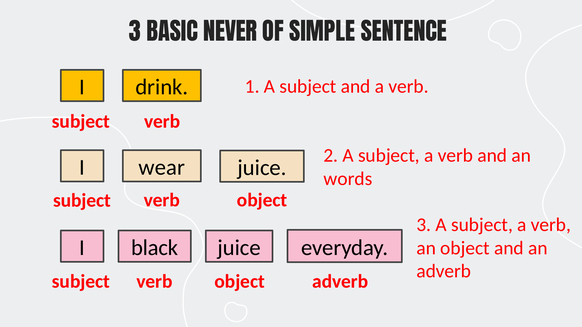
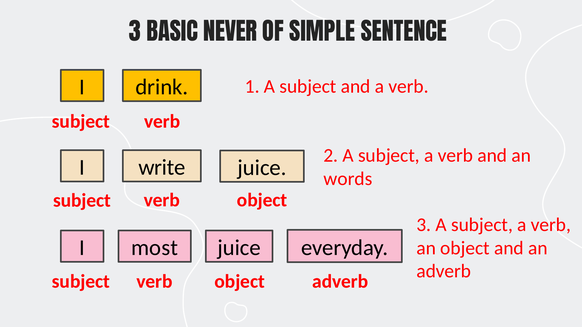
wear: wear -> write (162, 168)
black: black -> most (155, 248)
